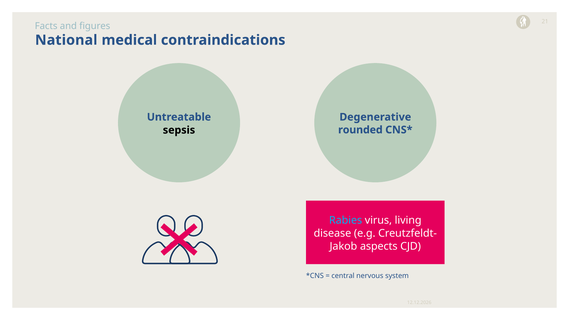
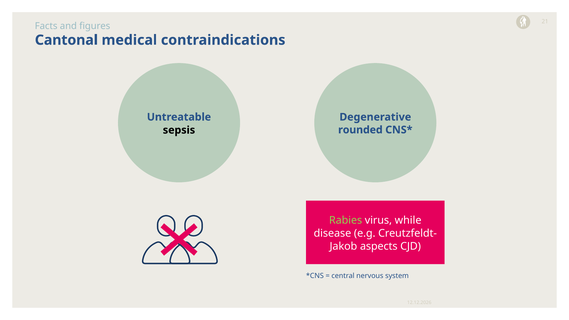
National: National -> Cantonal (66, 40)
Rabies colour: light blue -> light green (346, 220)
living: living -> while (408, 220)
